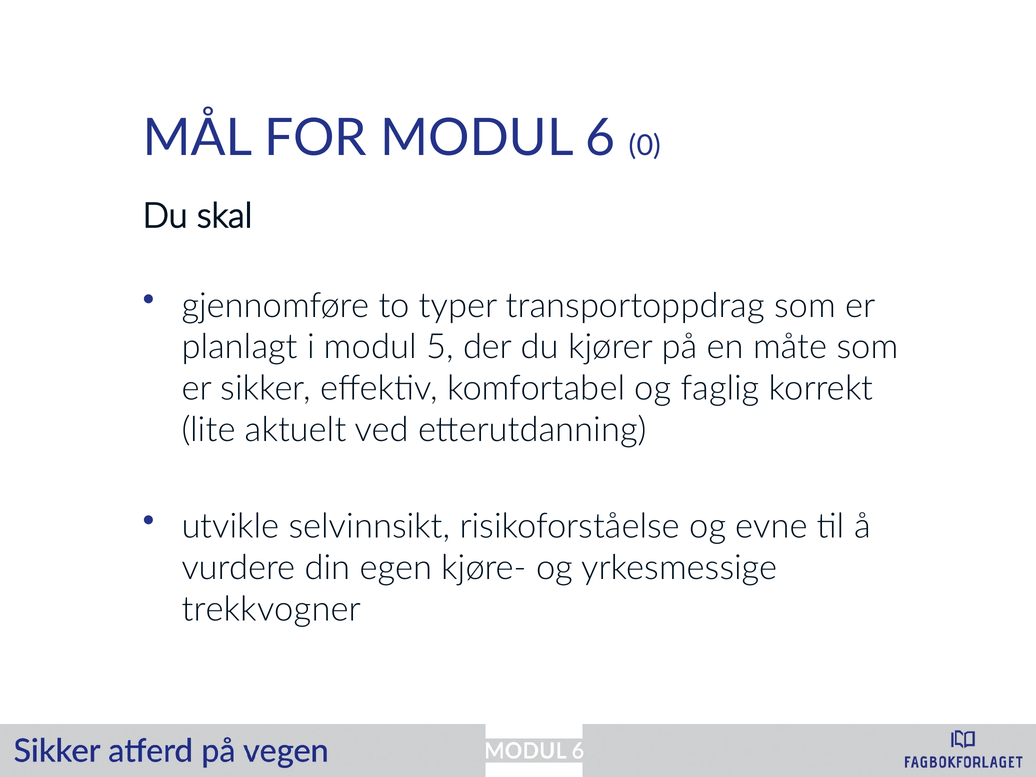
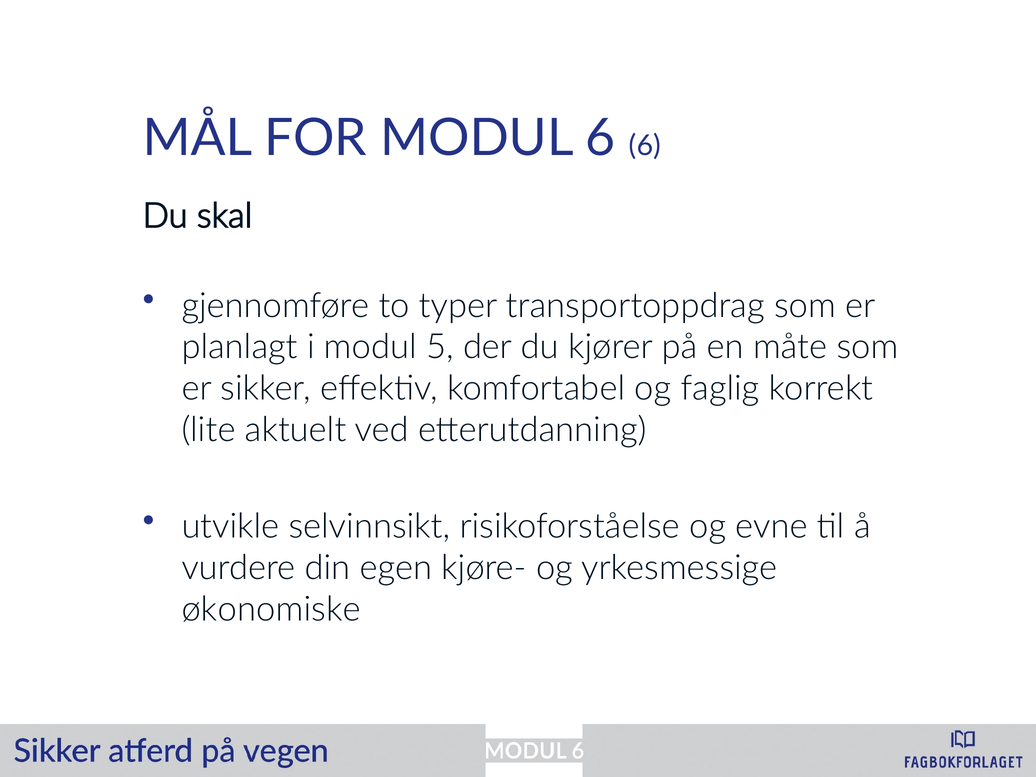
6 0: 0 -> 6 (645, 146)
trekkvogner: trekkvogner -> økonomiske (271, 609)
